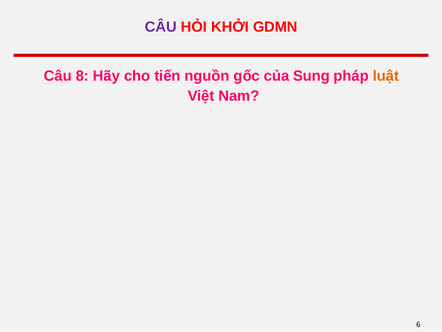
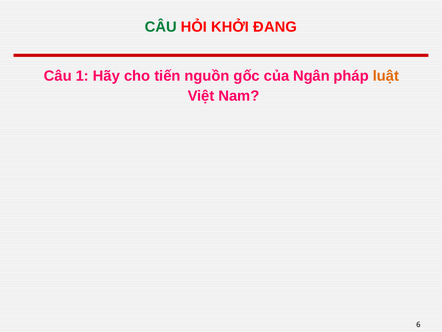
CÂU colour: purple -> green (161, 27)
GDMN: GDMN -> ĐANG (275, 27)
8: 8 -> 1 (82, 76)
Sung: Sung -> Ngân (311, 76)
